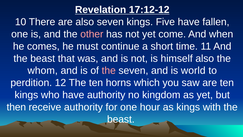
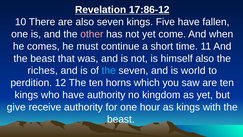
17:12-12: 17:12-12 -> 17:86-12 (149, 10)
whom: whom -> riches (43, 70)
the colour: pink -> light blue (109, 70)
then: then -> give (16, 107)
